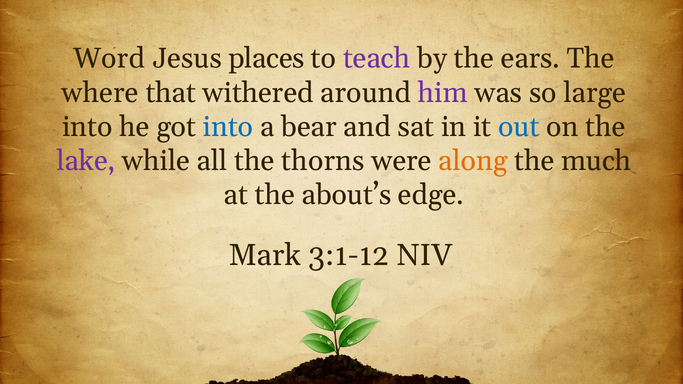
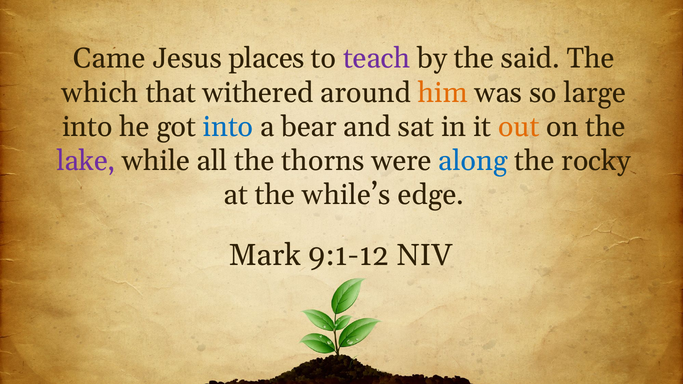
Word: Word -> Came (109, 59)
ears: ears -> said (530, 59)
where: where -> which (100, 93)
him colour: purple -> orange (443, 93)
out colour: blue -> orange (519, 127)
along colour: orange -> blue (473, 161)
much: much -> rocky (596, 161)
about’s: about’s -> while’s (346, 195)
3:1-12: 3:1-12 -> 9:1-12 (349, 255)
